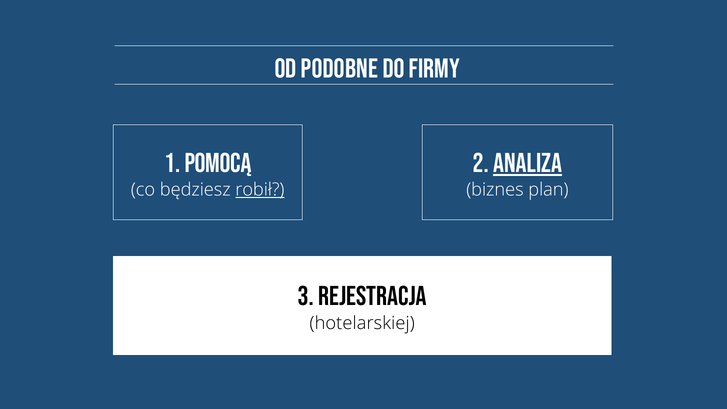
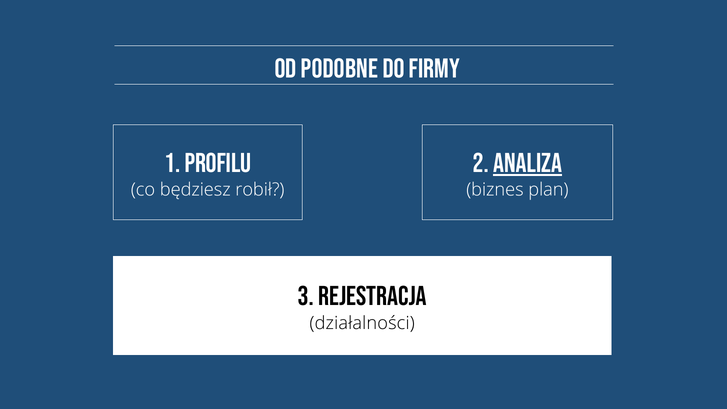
pomocą: pomocą -> profilu (218, 163)
robił underline: present -> none (260, 190)
hotelarskiej: hotelarskiej -> działalności (362, 323)
